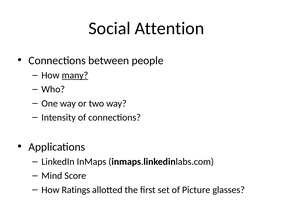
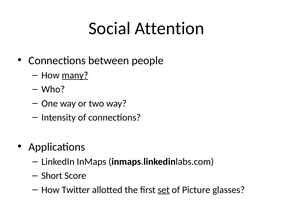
Mind: Mind -> Short (52, 176)
Ratings: Ratings -> Twitter (76, 190)
set underline: none -> present (164, 190)
